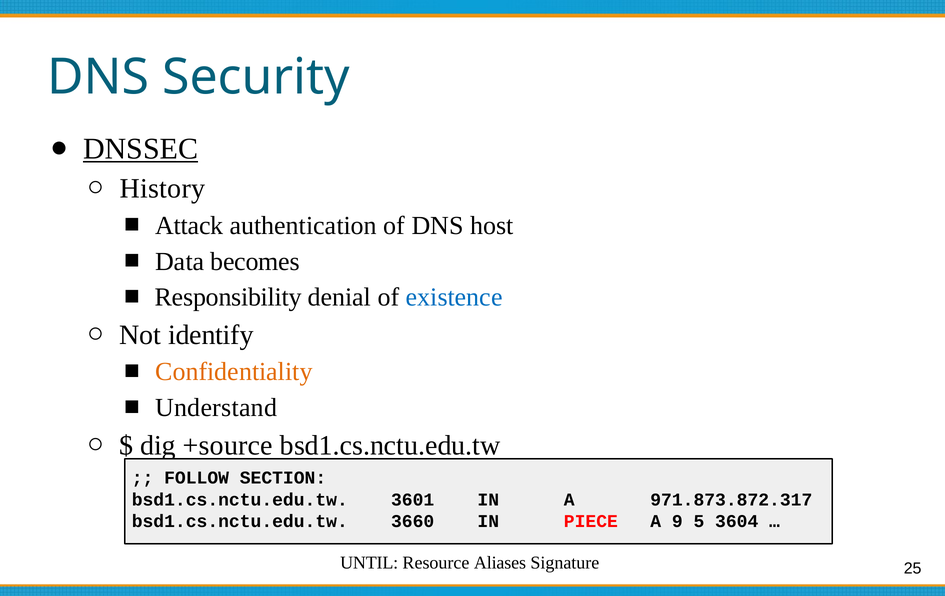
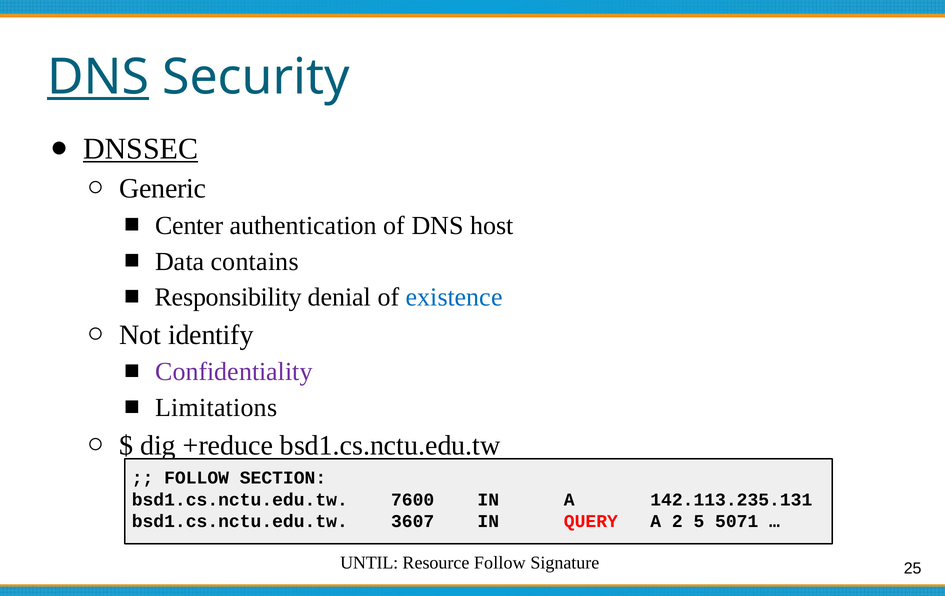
DNS underline: none -> present (98, 77)
History: History -> Generic (163, 188)
Attack: Attack -> Center (189, 225)
becomes: becomes -> contains (255, 261)
Confidentiality colour: orange -> purple (234, 372)
Understand: Understand -> Limitations (216, 407)
+source: +source -> +reduce (228, 445)
3601: 3601 -> 7600 (413, 499)
971.873.872.317: 971.873.872.317 -> 142.113.235.131 (731, 499)
3660: 3660 -> 3607 (413, 521)
PIECE: PIECE -> QUERY (591, 521)
9: 9 -> 2 (677, 521)
3604: 3604 -> 5071 (737, 521)
Resource Aliases: Aliases -> Follow (500, 562)
